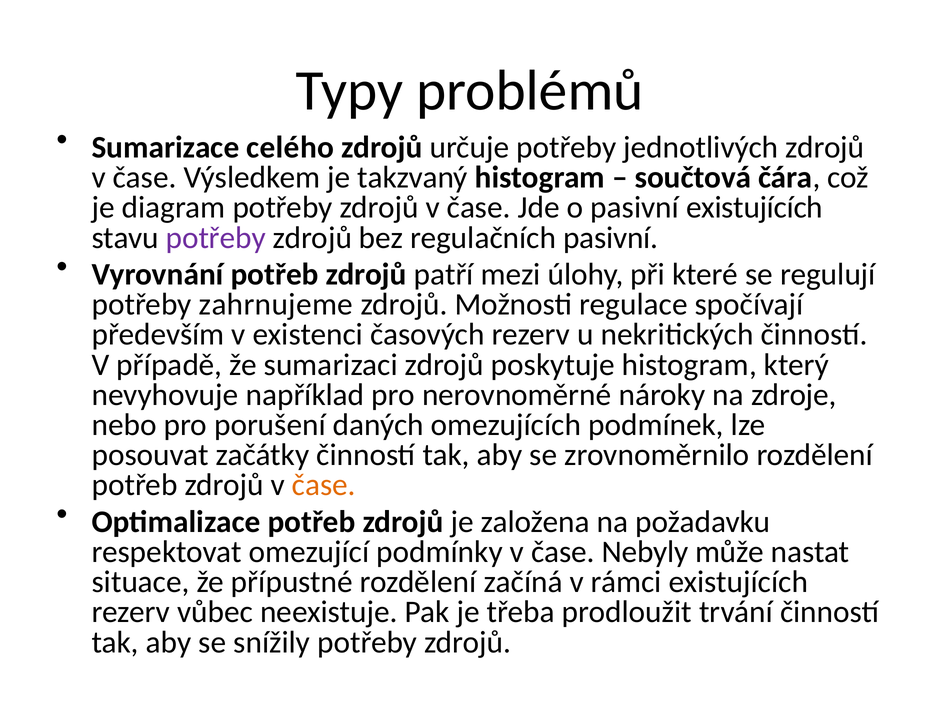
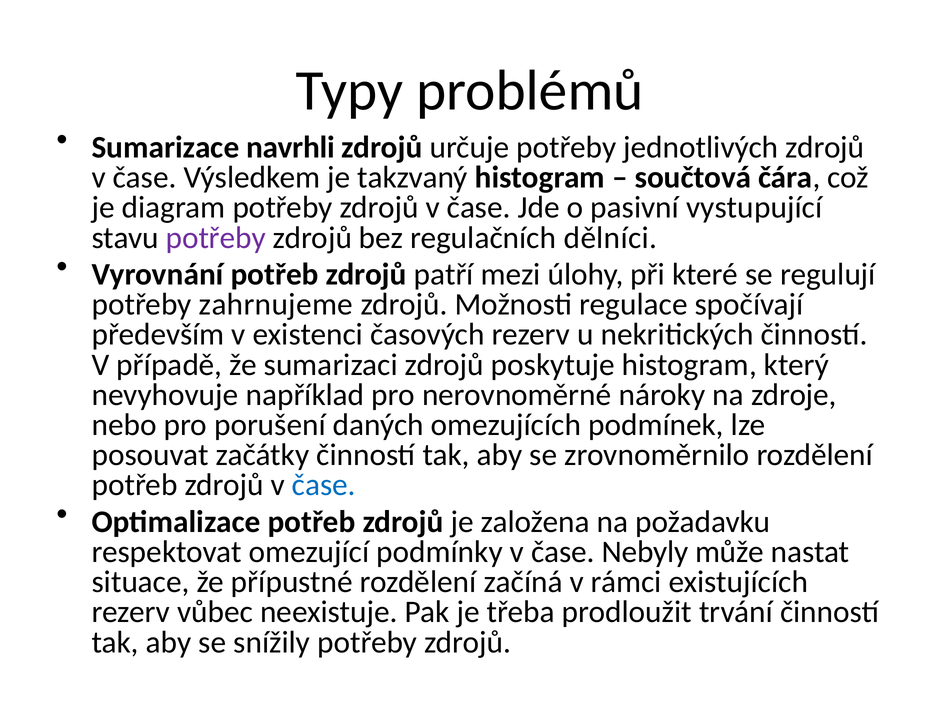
celého: celého -> navrhli (291, 147)
pasivní existujících: existujících -> vystupující (754, 208)
regulačních pasivní: pasivní -> dělníci (610, 238)
čase colour: orange -> blue (324, 485)
